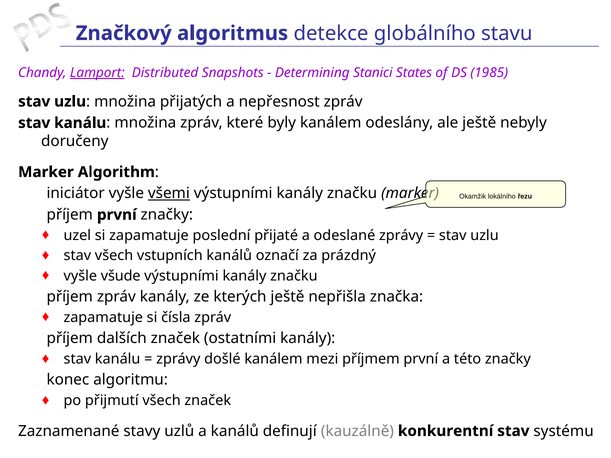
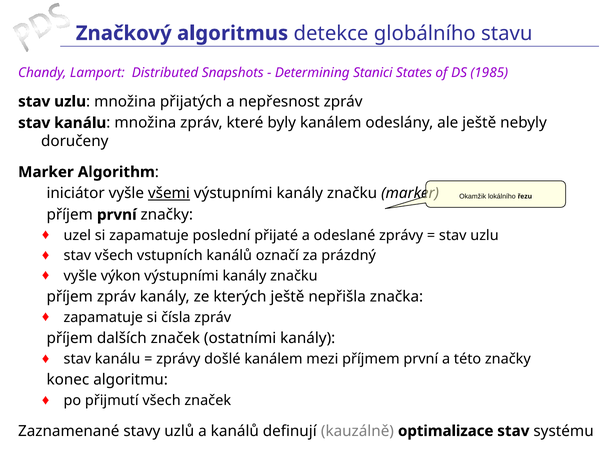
Lamport underline: present -> none (97, 73)
všude: všude -> výkon (121, 276)
konkurentní: konkurentní -> optimalizace (446, 431)
